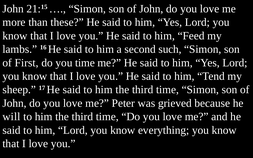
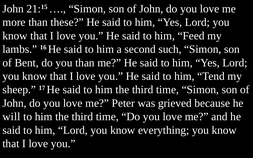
First: First -> Bent (27, 63)
you time: time -> than (85, 63)
